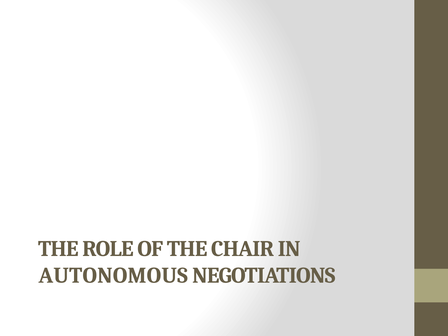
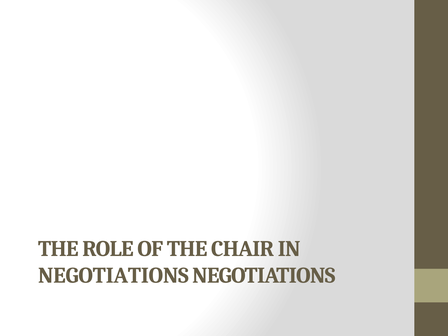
AUTONOMOUS: AUTONOMOUS -> NEGOTIATIONS (113, 276)
